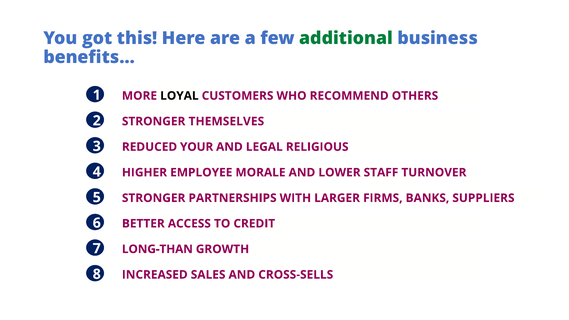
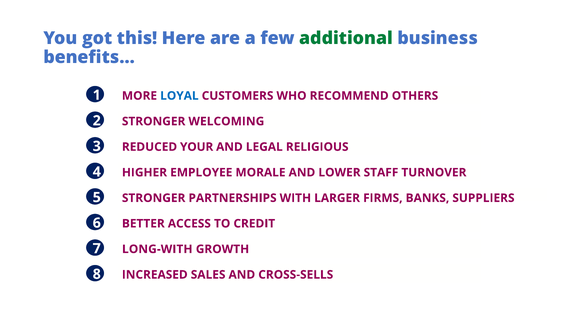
LOYAL colour: black -> blue (179, 96)
THEMSELVES: THEMSELVES -> WELCOMING (226, 121)
LONG-THAN: LONG-THAN -> LONG-WITH (157, 249)
